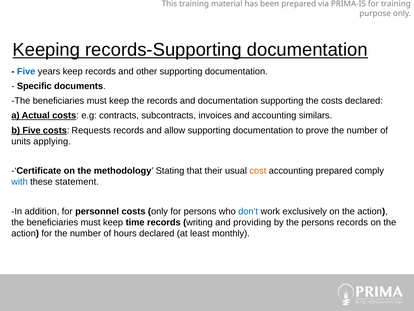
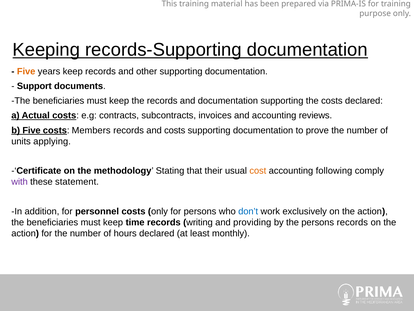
Five colour: blue -> orange (26, 71)
Specific: Specific -> Support (34, 86)
similars: similars -> reviews (315, 115)
Requests: Requests -> Members (91, 130)
and allow: allow -> costs (175, 130)
accounting prepared: prepared -> following (334, 171)
with colour: blue -> purple (20, 182)
